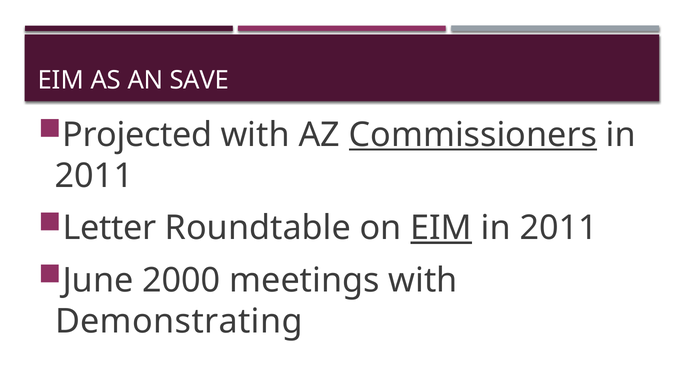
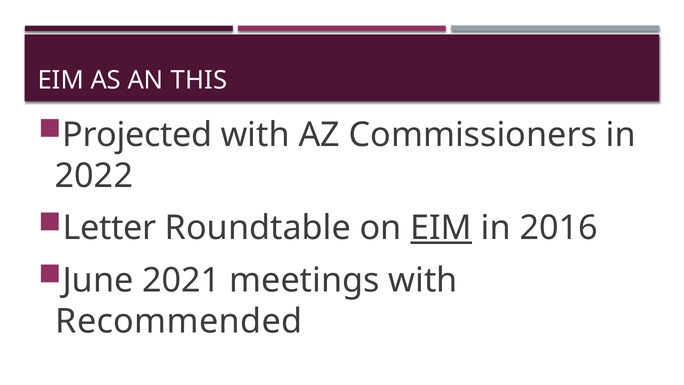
SAVE: SAVE -> THIS (199, 80)
Commissioners underline: present -> none (473, 135)
2011: 2011 -> 2022 (94, 176)
2011: 2011 -> 2016 (559, 228)
2000: 2000 -> 2021 (181, 280)
Demonstrating: Demonstrating -> Recommended (179, 321)
